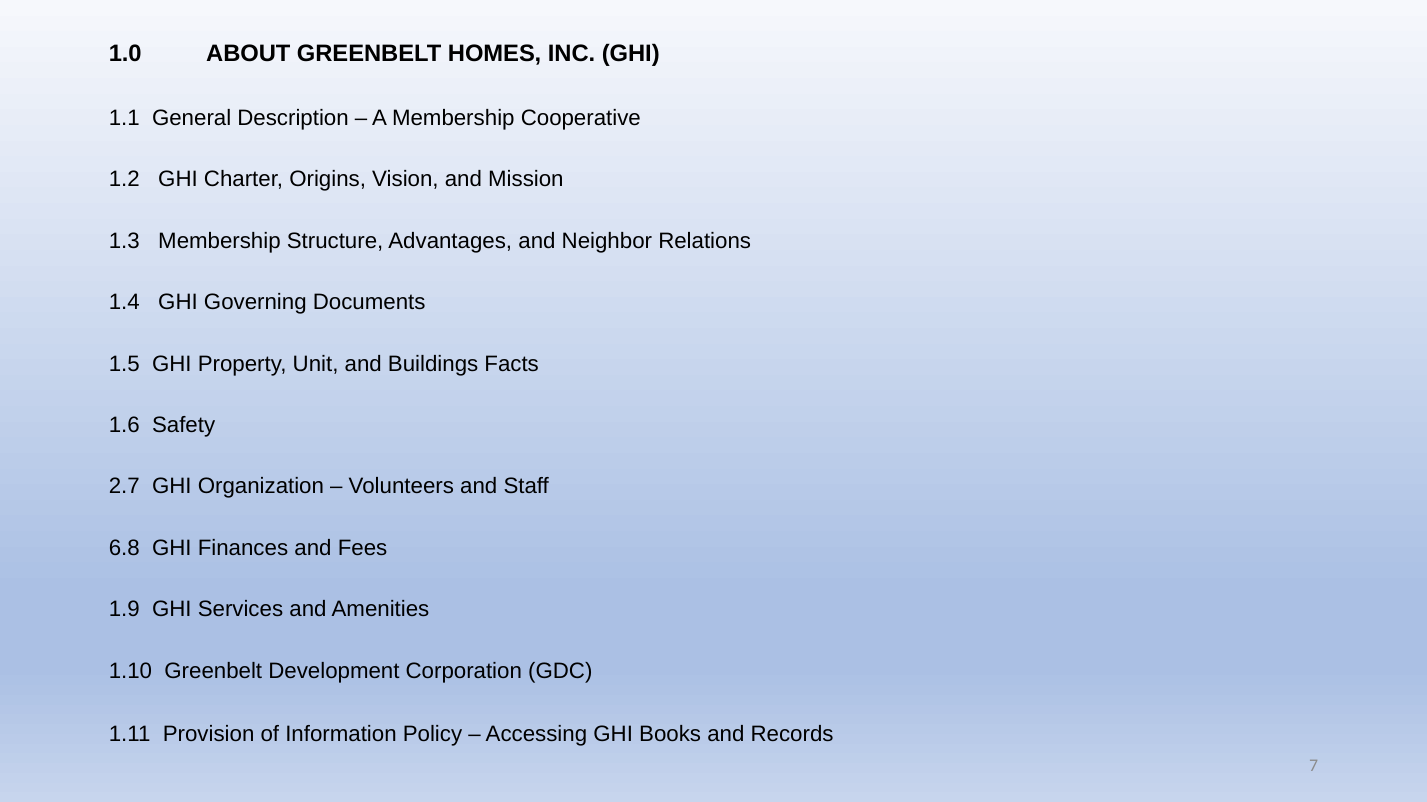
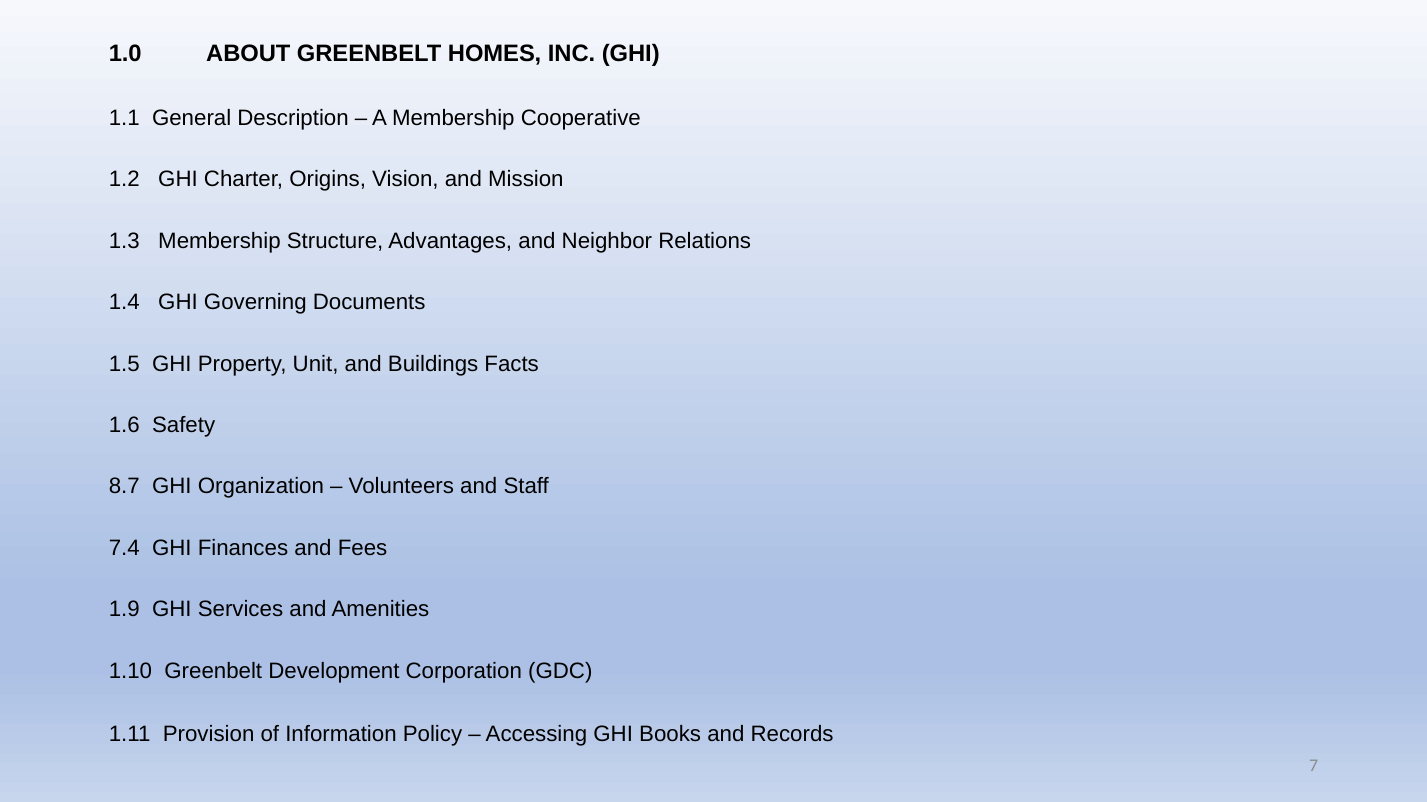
2.7: 2.7 -> 8.7 (124, 487)
6.8: 6.8 -> 7.4 (124, 549)
